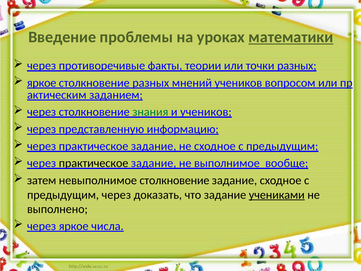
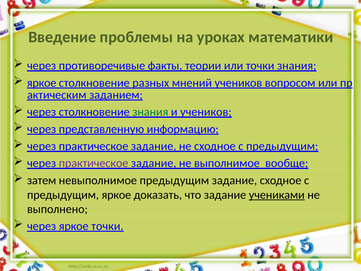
математики underline: present -> none (291, 37)
точки разных: разных -> знания (297, 66)
практическое colour: black -> purple (94, 163)
невыполнимое столкновение: столкновение -> предыдущим (174, 180)
предыдущим через: через -> яркое (116, 195)
яркое числа: числа -> точки (107, 226)
